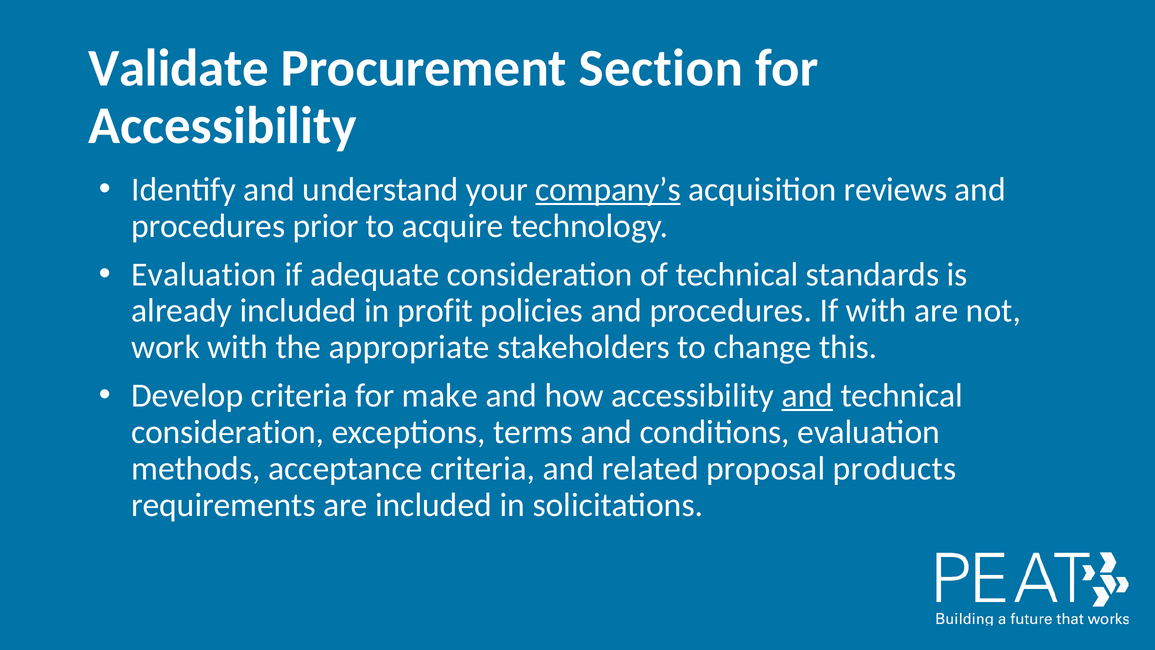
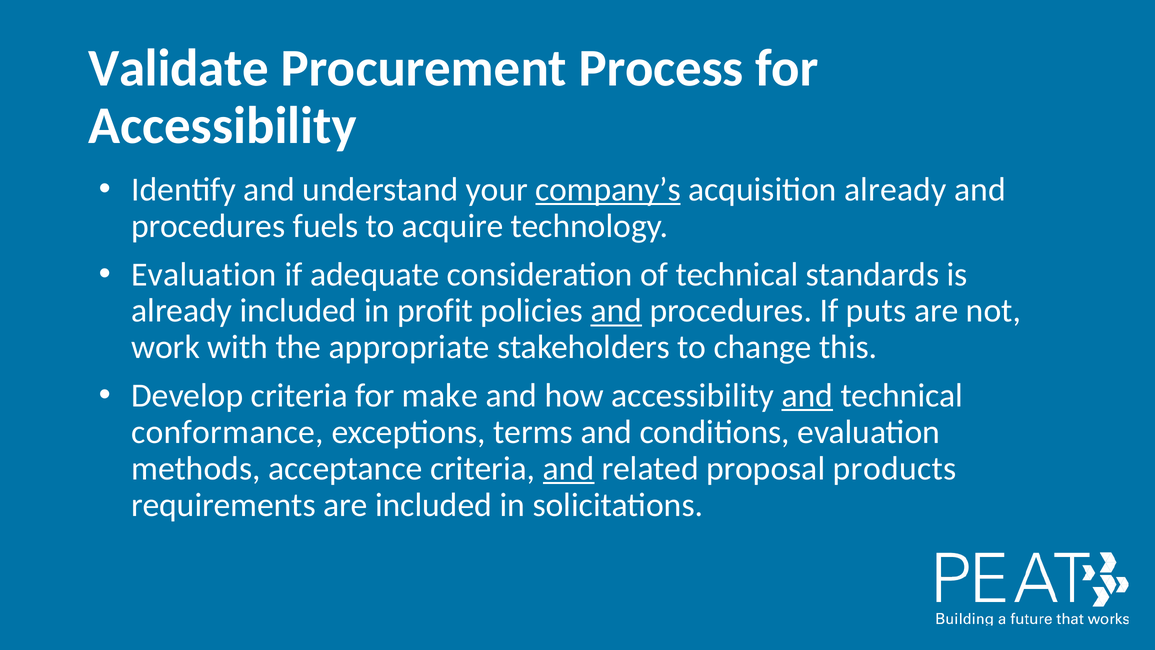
Section: Section -> Process (661, 68)
acquisition reviews: reviews -> already (895, 189)
prior: prior -> fuels (326, 226)
and underline: none -> present (616, 311)
If with: with -> puts (876, 311)
consideration: consideration -> conformance (228, 432)
and underline: none -> present (569, 468)
